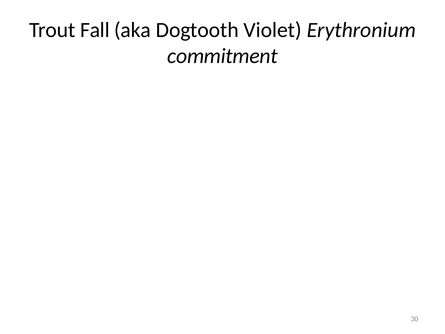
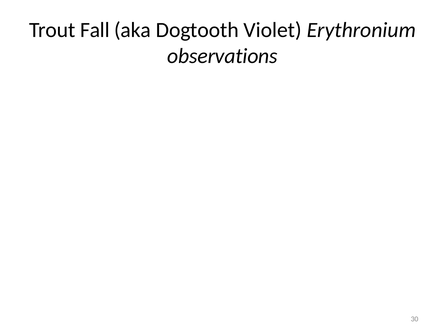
commitment: commitment -> observations (223, 56)
